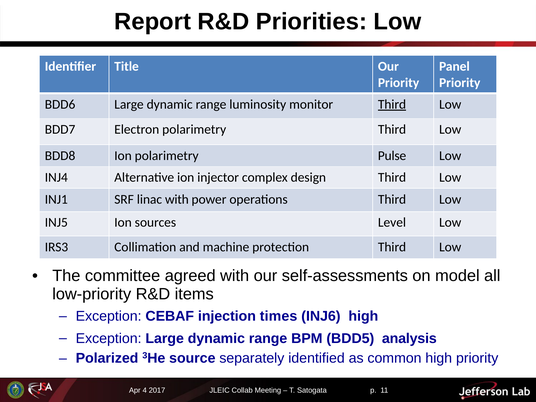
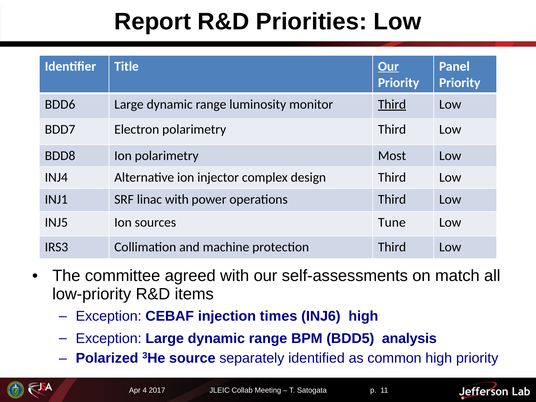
Our underline: none -> present (388, 66)
Pulse: Pulse -> Most (392, 156)
Level: Level -> Tune (392, 223)
model: model -> match (457, 276)
